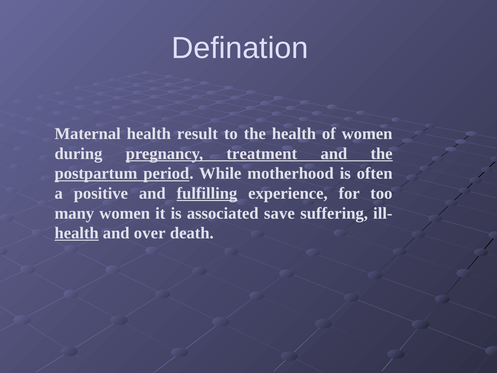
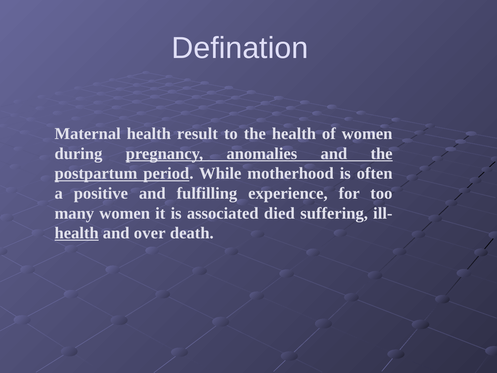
treatment: treatment -> anomalies (262, 154)
fulfilling underline: present -> none (207, 193)
save: save -> died (279, 213)
